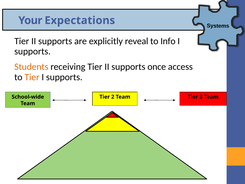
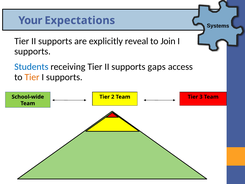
Info: Info -> Join (168, 41)
Students colour: orange -> blue (31, 67)
once: once -> gaps (157, 67)
